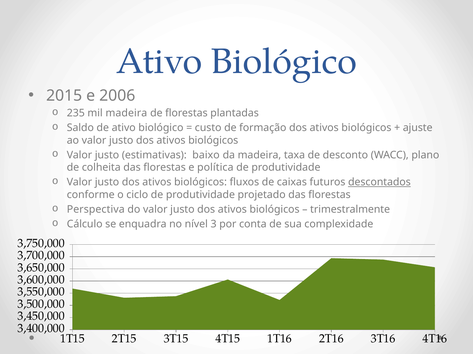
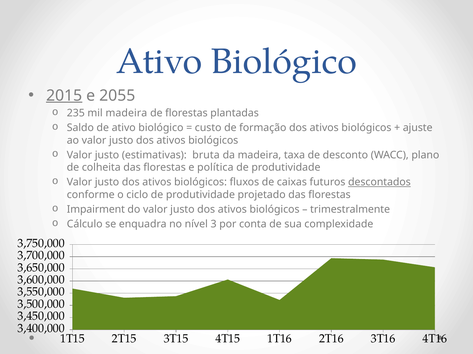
2015 underline: none -> present (64, 96)
2006: 2006 -> 2055 (117, 96)
baixo: baixo -> bruta (206, 155)
Perspectiva: Perspectiva -> Impairment (96, 210)
